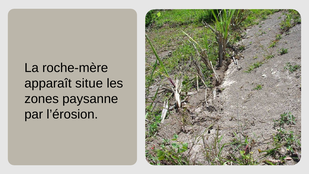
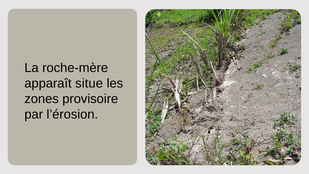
paysanne: paysanne -> provisoire (90, 99)
